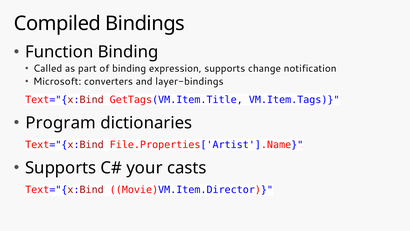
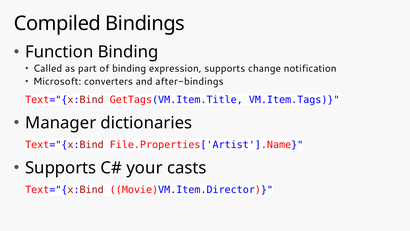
layer-bindings: layer-bindings -> after-bindings (189, 81)
Program: Program -> Manager (61, 123)
